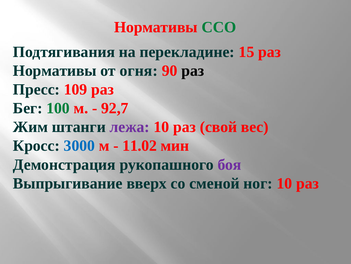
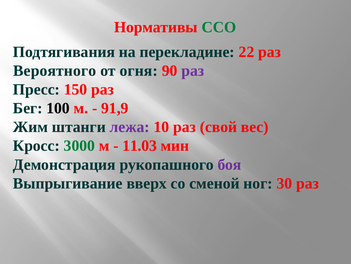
15: 15 -> 22 (247, 52)
Нормативы: Нормативы -> Вероятного (55, 71)
раз colour: black -> purple (193, 71)
109: 109 -> 150 (76, 89)
100 colour: green -> black (58, 108)
92,7: 92,7 -> 91,9 (115, 108)
3000 colour: blue -> green (79, 145)
11.02: 11.02 -> 11.03 (140, 145)
ног 10: 10 -> 30 (284, 183)
